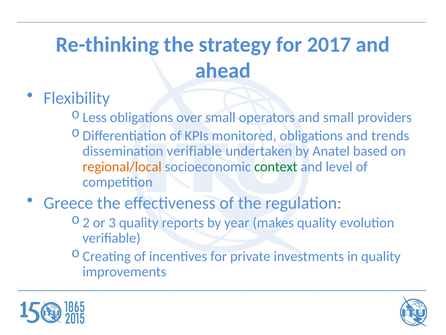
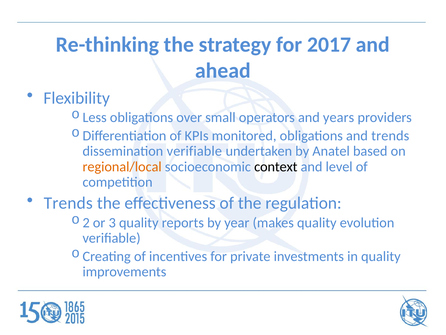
and small: small -> years (339, 117)
context colour: green -> black (276, 166)
Greece: Greece -> Trends (68, 203)
